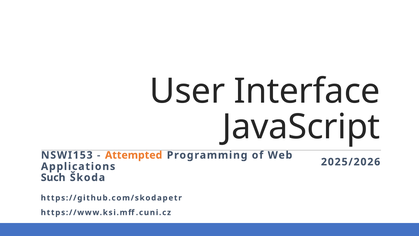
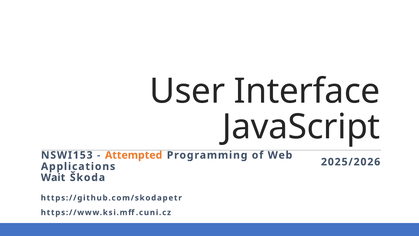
Such: Such -> Wait (53, 177)
